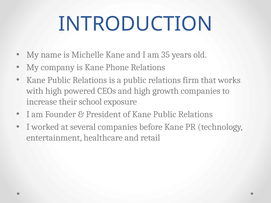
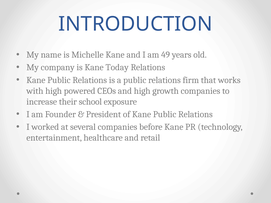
35: 35 -> 49 (166, 55)
Phone: Phone -> Today (117, 67)
